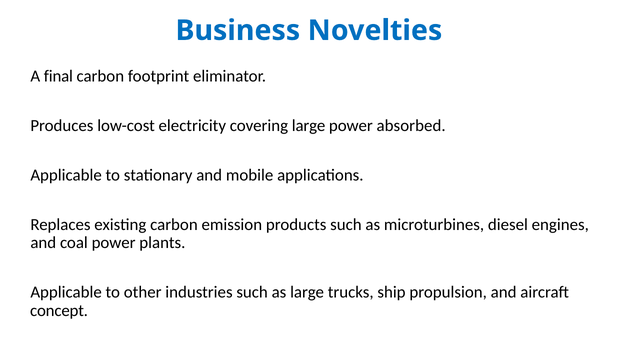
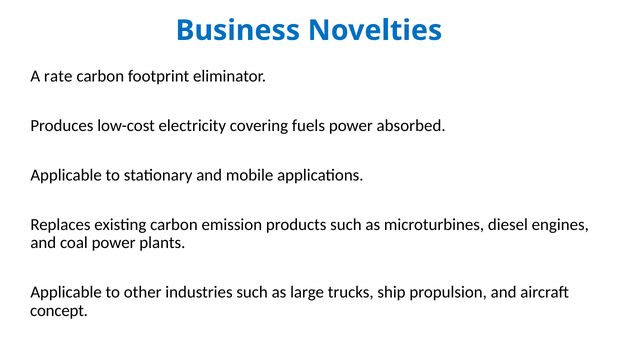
final: final -> rate (58, 76)
covering large: large -> fuels (308, 125)
